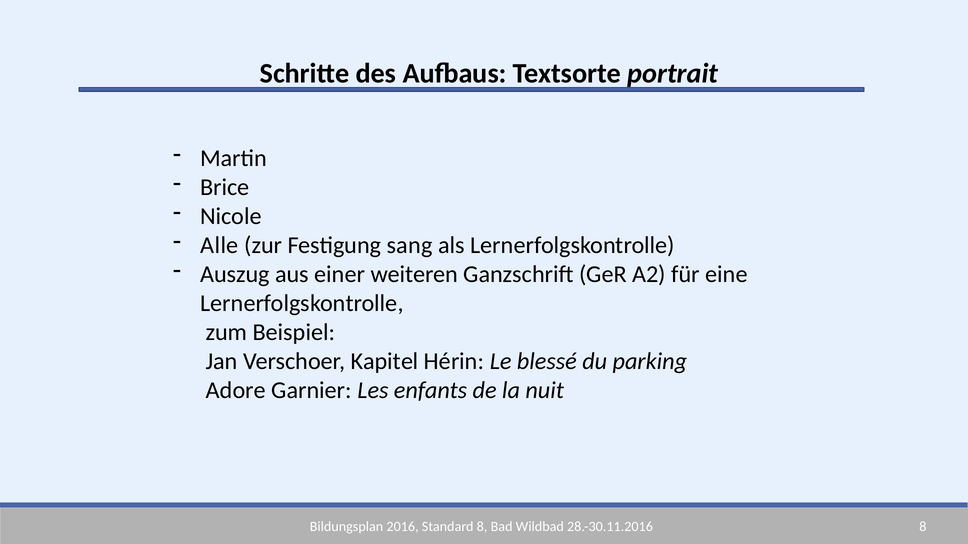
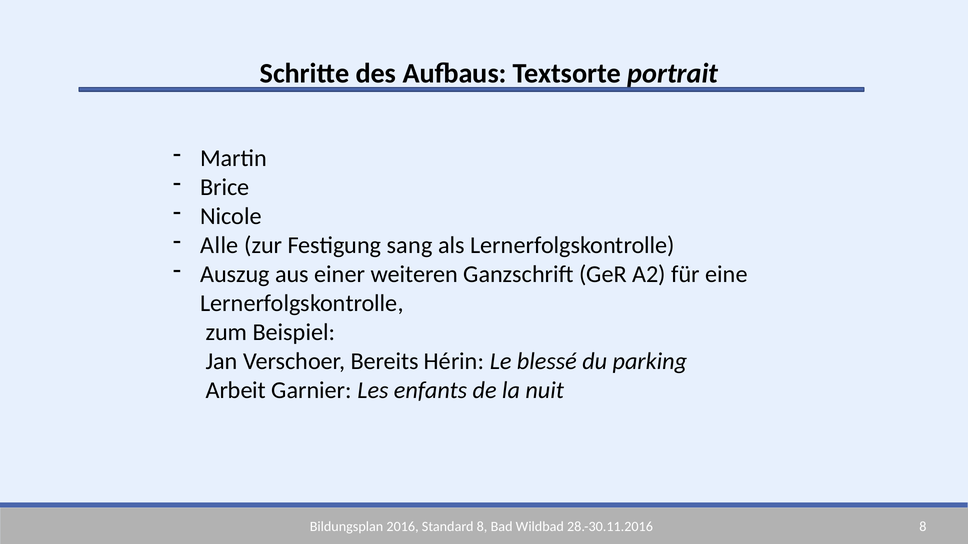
Kapitel: Kapitel -> Bereits (385, 361)
Adore: Adore -> Arbeit (236, 391)
